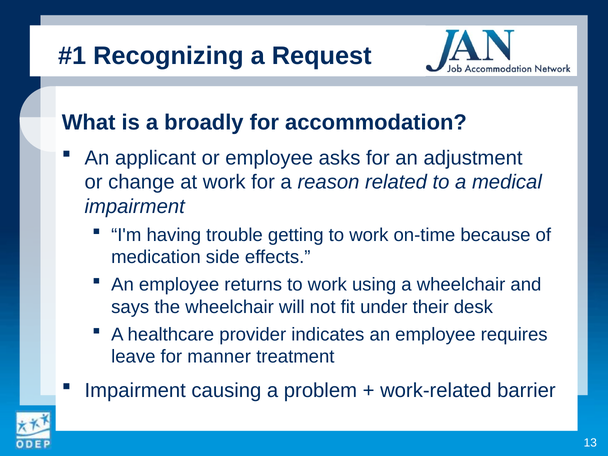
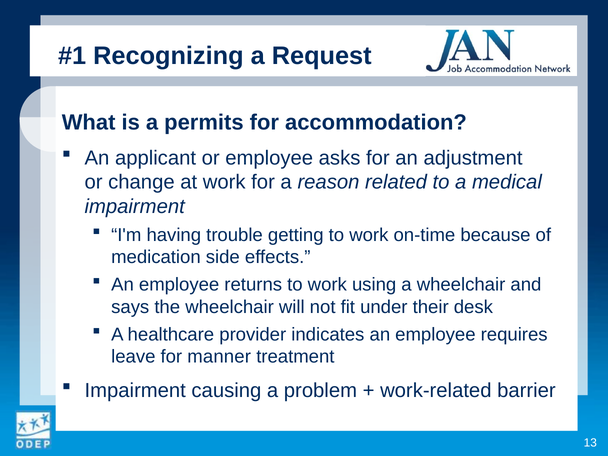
broadly: broadly -> permits (204, 122)
